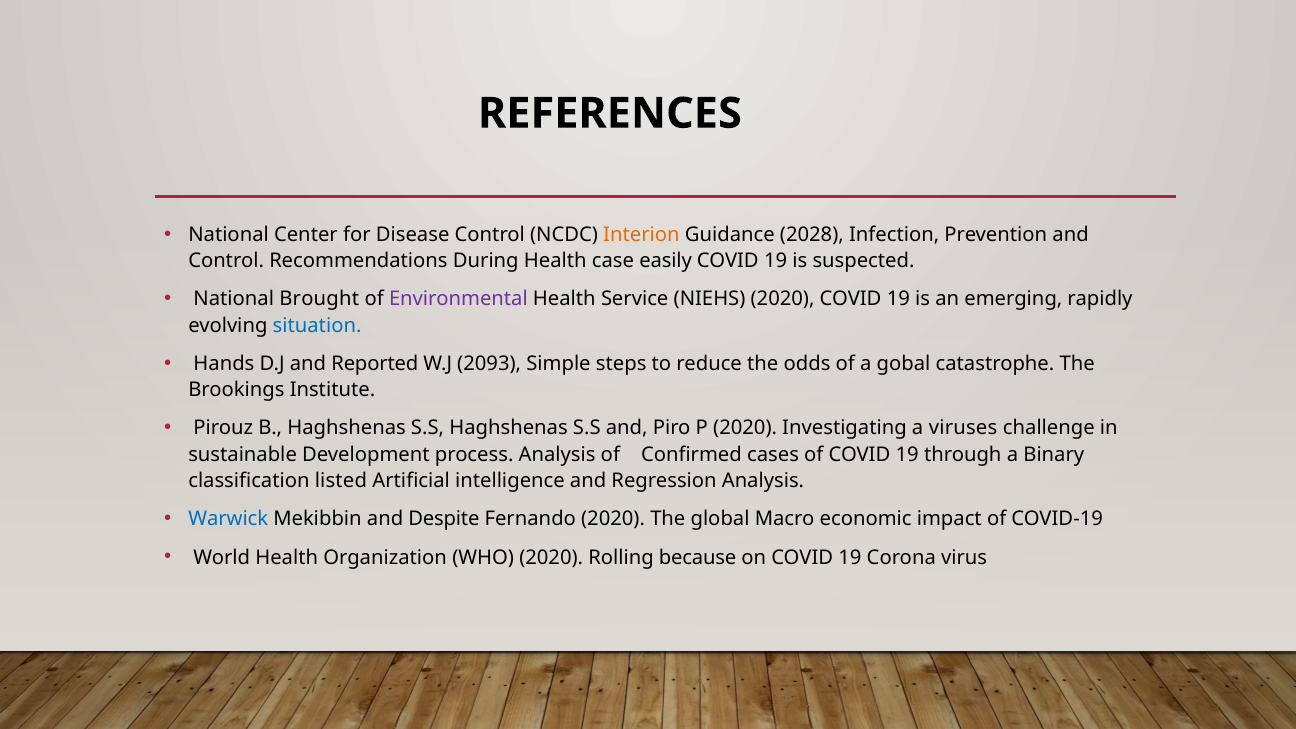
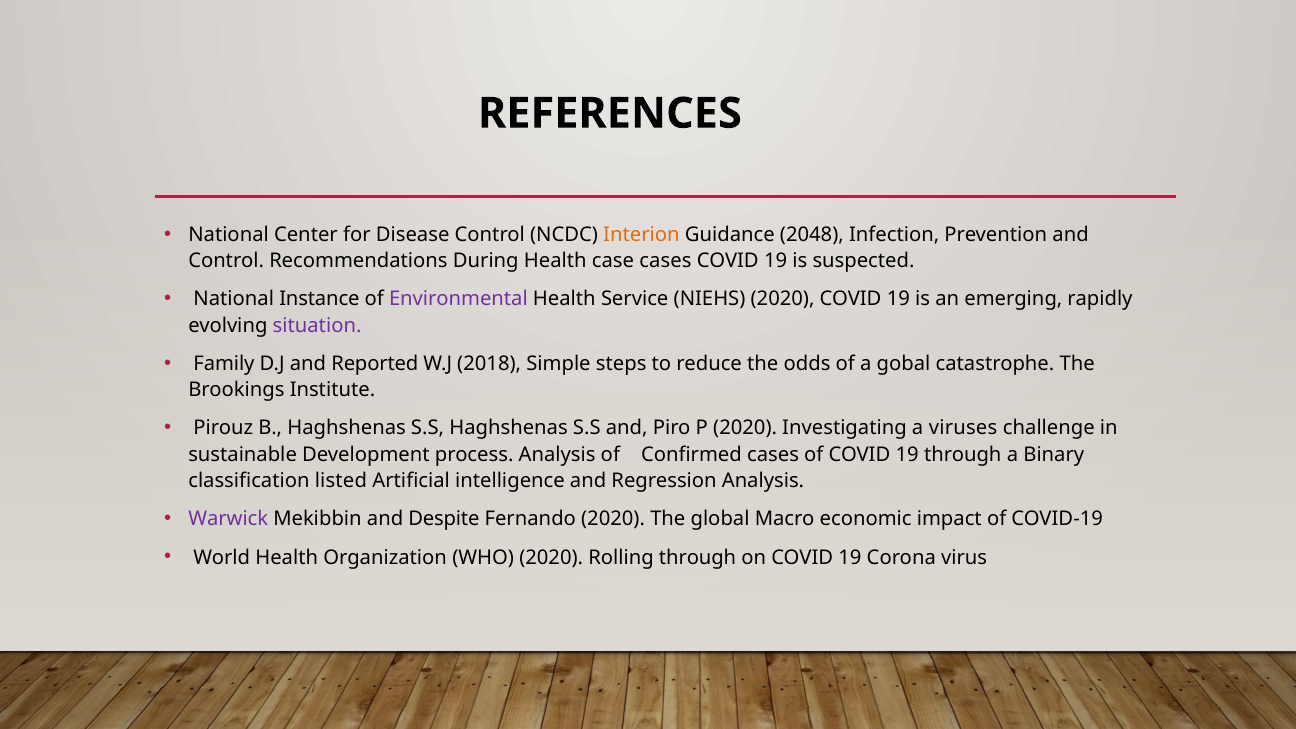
2028: 2028 -> 2048 (812, 235)
case easily: easily -> cases (665, 261)
Brought: Brought -> Instance (319, 299)
situation colour: blue -> purple (317, 325)
Hands: Hands -> Family (224, 364)
2093: 2093 -> 2018 (489, 364)
Warwick colour: blue -> purple (228, 519)
Rolling because: because -> through (698, 557)
